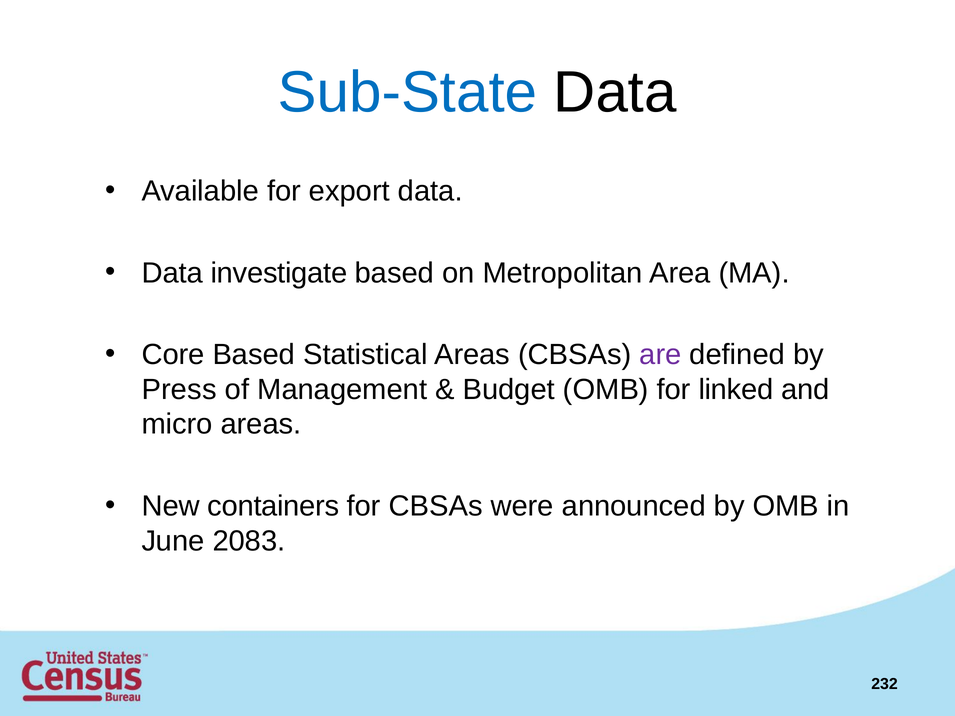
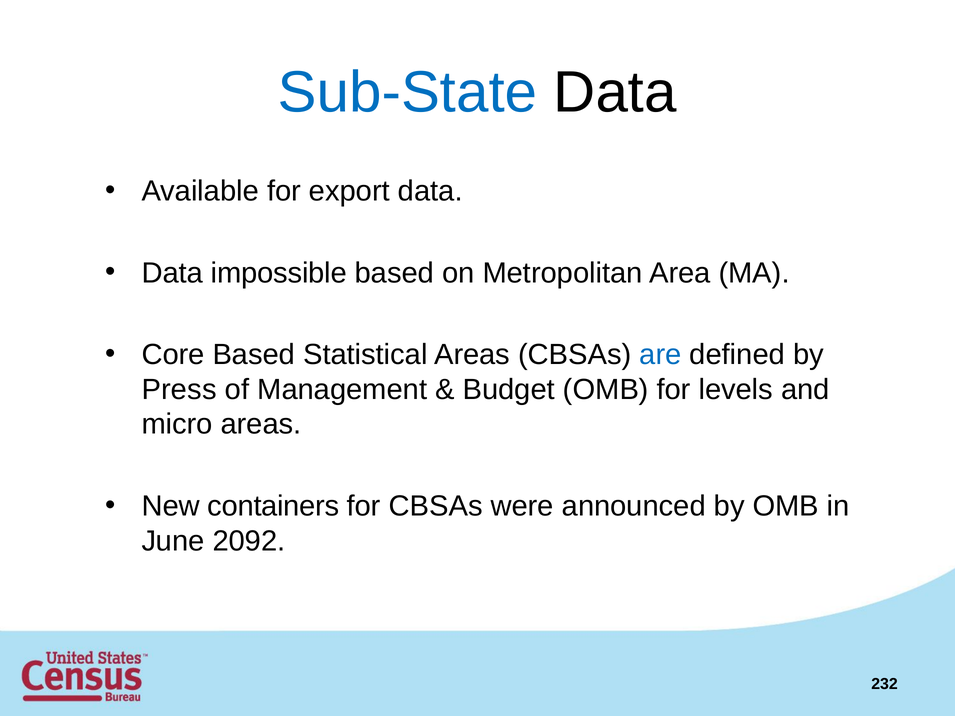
investigate: investigate -> impossible (279, 273)
are colour: purple -> blue (660, 355)
linked: linked -> levels (736, 390)
2083: 2083 -> 2092 (249, 541)
